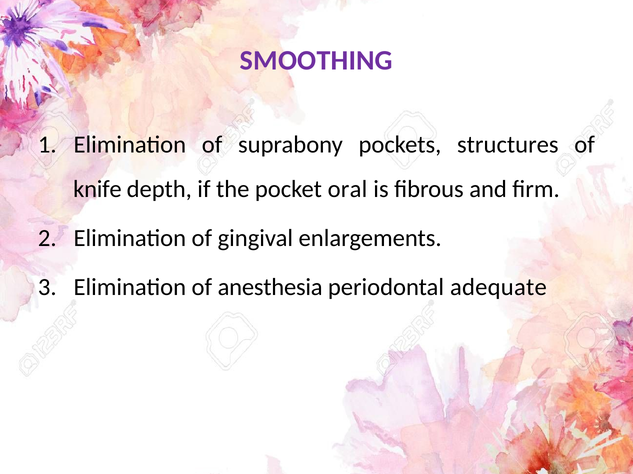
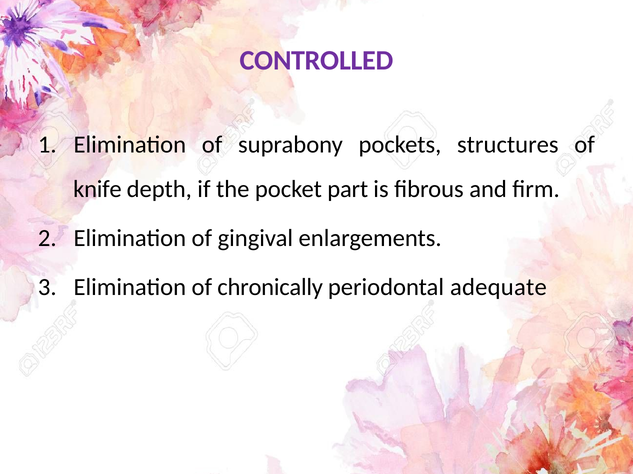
SMOOTHING: SMOOTHING -> CONTROLLED (317, 61)
oral: oral -> part (348, 189)
anesthesia: anesthesia -> chronically (270, 288)
